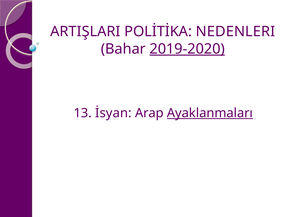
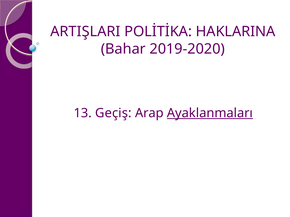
NEDENLERI: NEDENLERI -> HAKLARINA (236, 32)
2019-2020 underline: present -> none (187, 49)
İsyan: İsyan -> Geçiş (113, 113)
